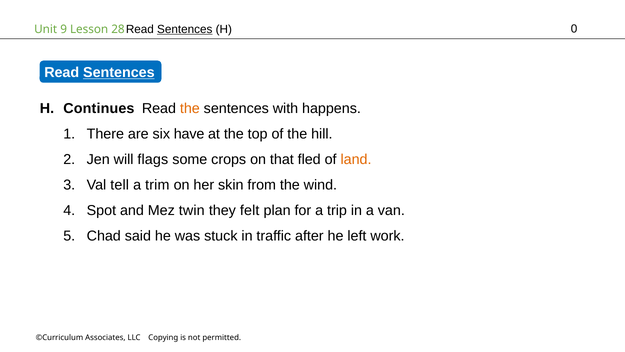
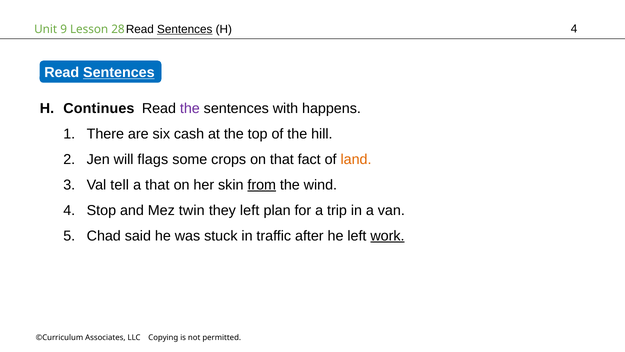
0: 0 -> 4 (574, 29)
the colour: orange -> purple (190, 109)
have: have -> cash (189, 134)
fled: fled -> fact (309, 159)
a trim: trim -> that (157, 185)
from underline: none -> present (262, 185)
Spot: Spot -> Stop (101, 210)
they felt: felt -> left (250, 210)
work underline: none -> present (387, 235)
